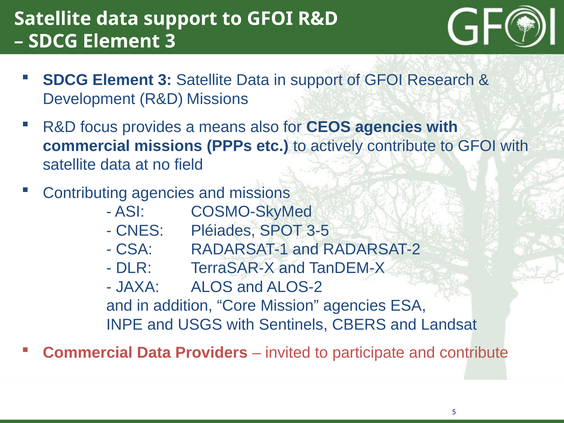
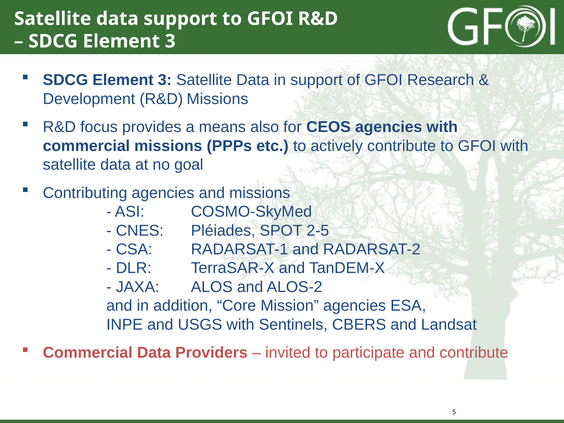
field: field -> goal (189, 165)
3-5: 3-5 -> 2-5 (318, 231)
